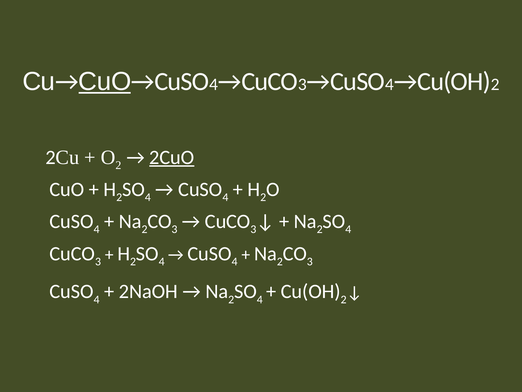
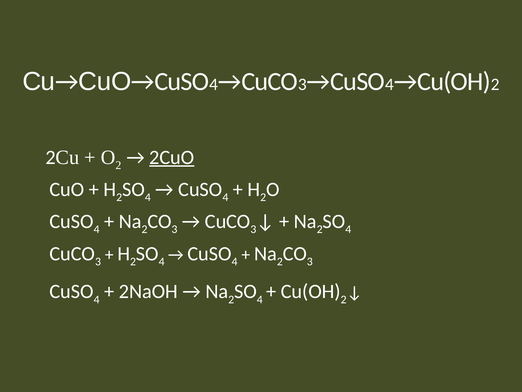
CuO underline: present -> none (105, 81)
